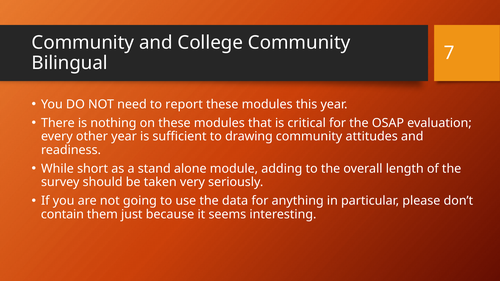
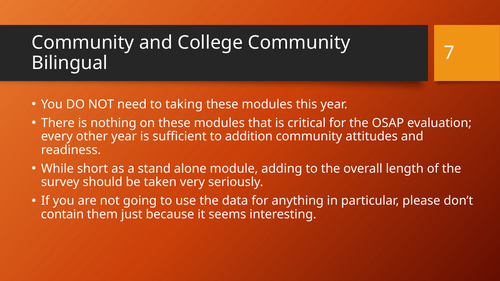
report: report -> taking (184, 104)
drawing: drawing -> addition (249, 137)
